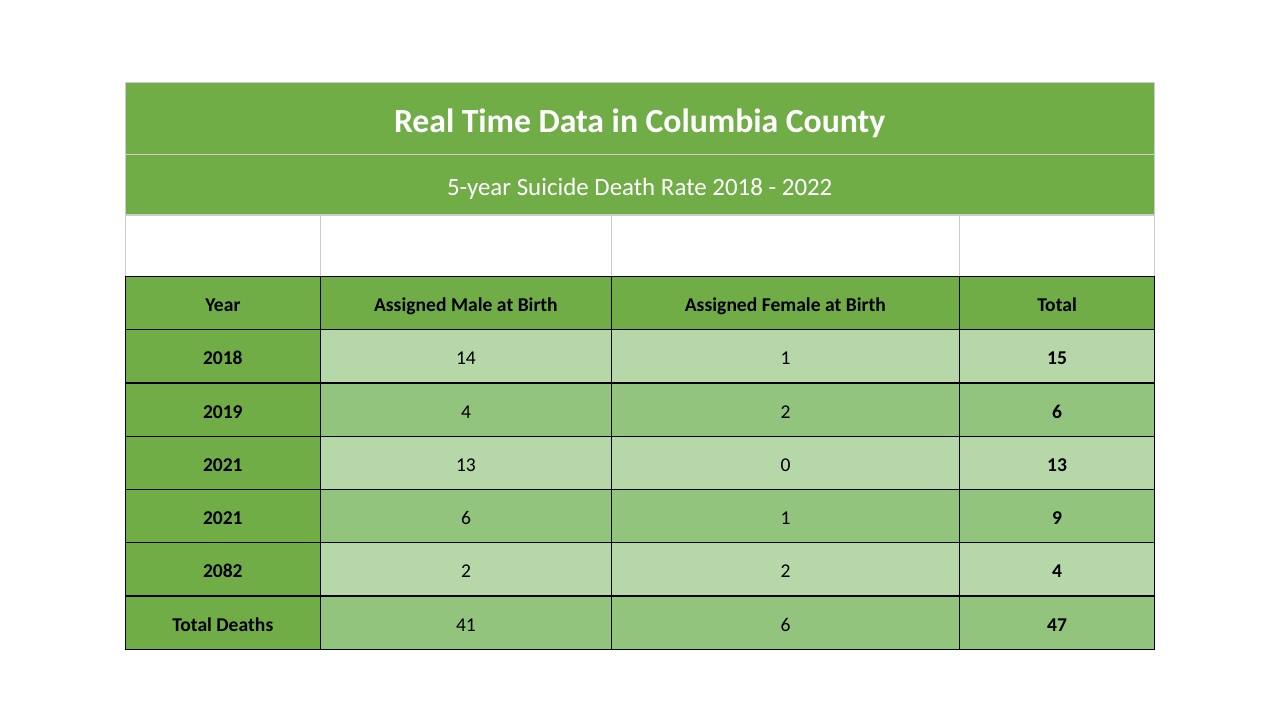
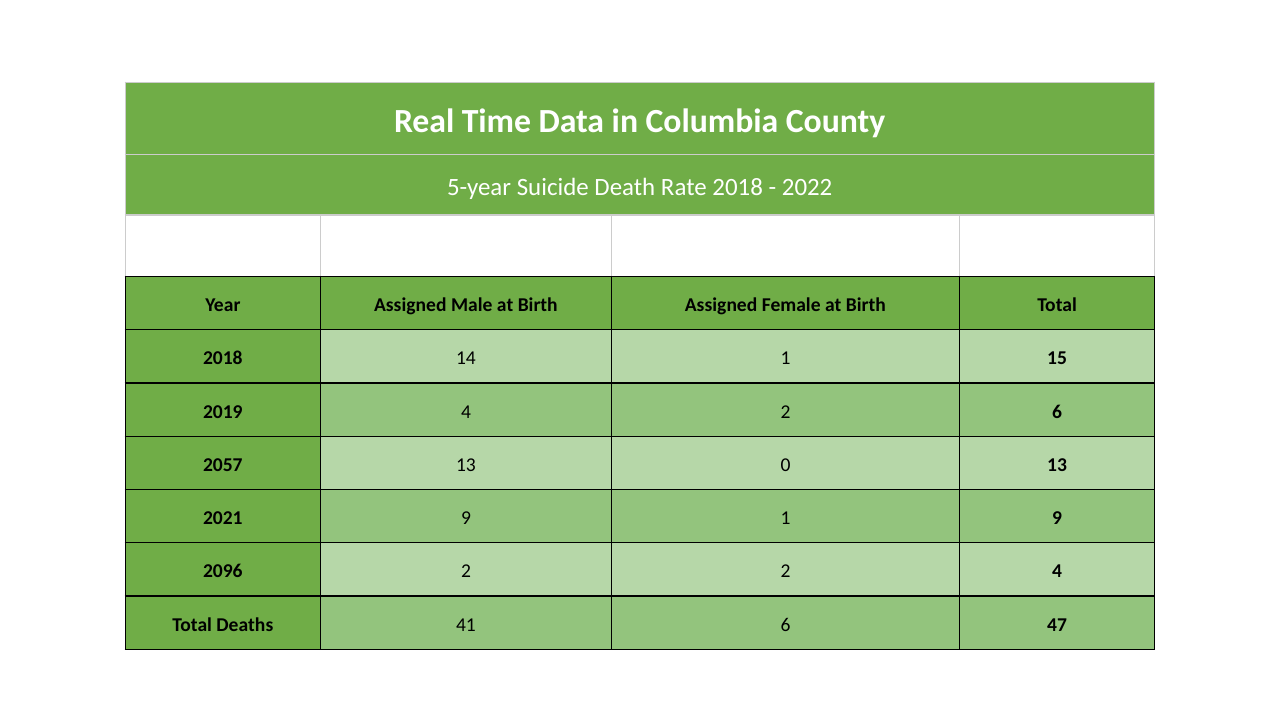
2021: 2021 -> 2057 (223, 465)
2021 6: 6 -> 9 (466, 518)
2082: 2082 -> 2096 (223, 572)
